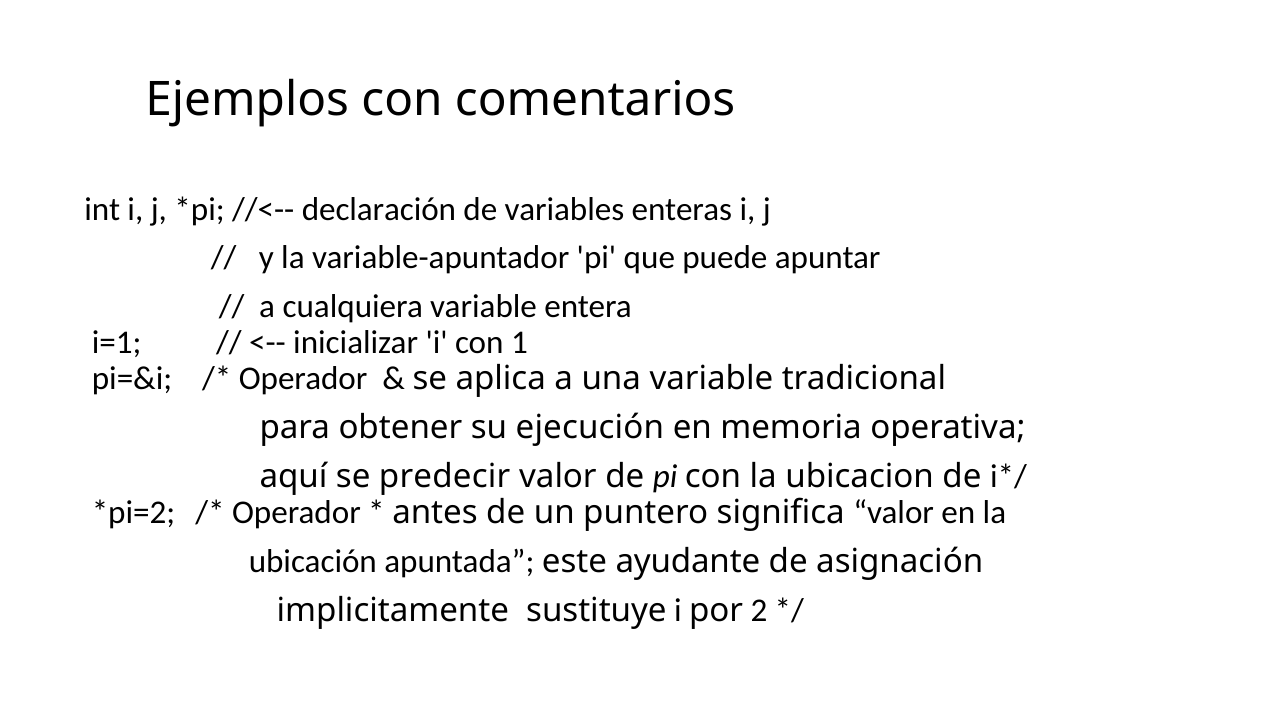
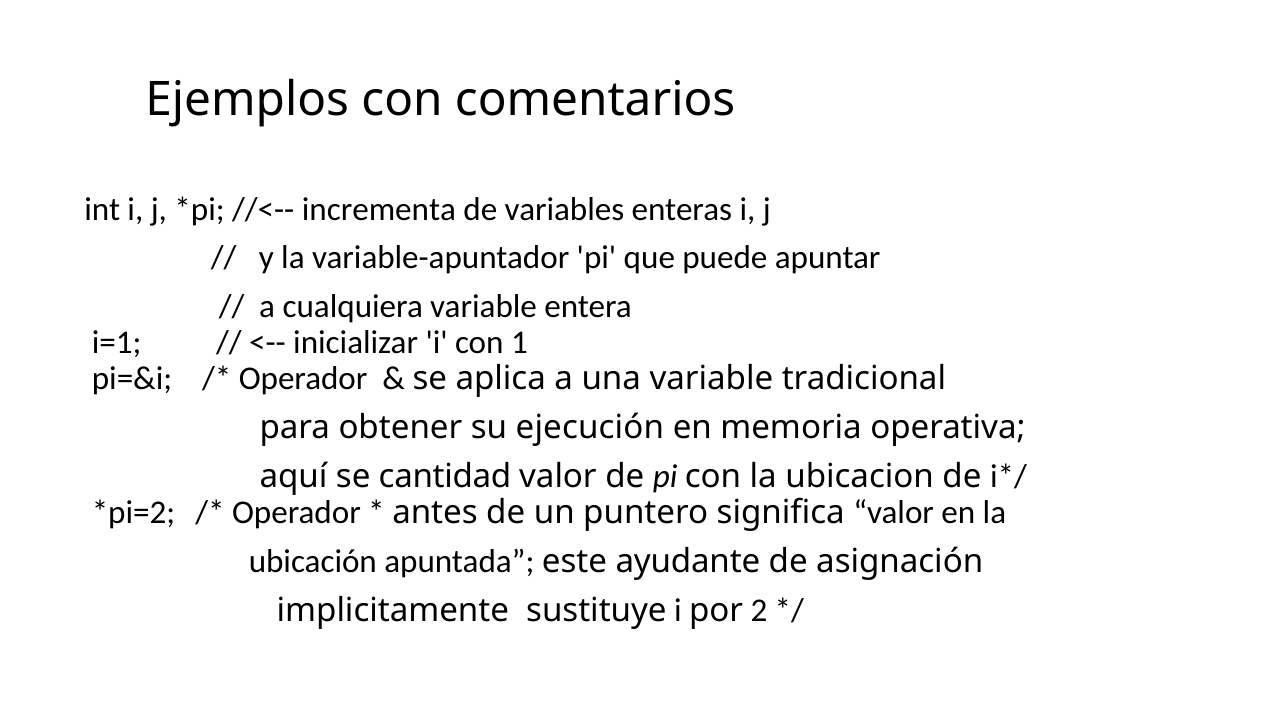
declaración: declaración -> incrementa (379, 209)
predecir: predecir -> cantidad (445, 477)
